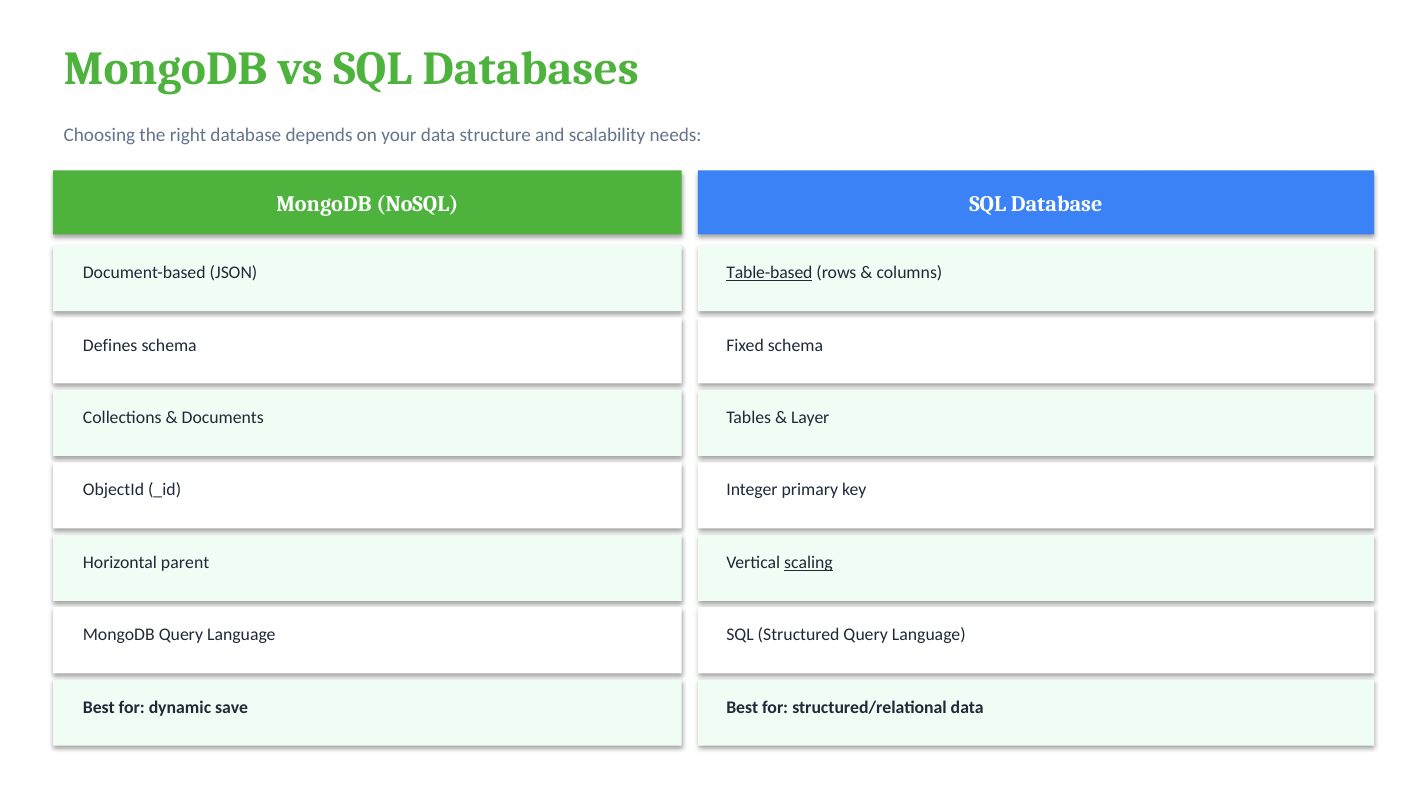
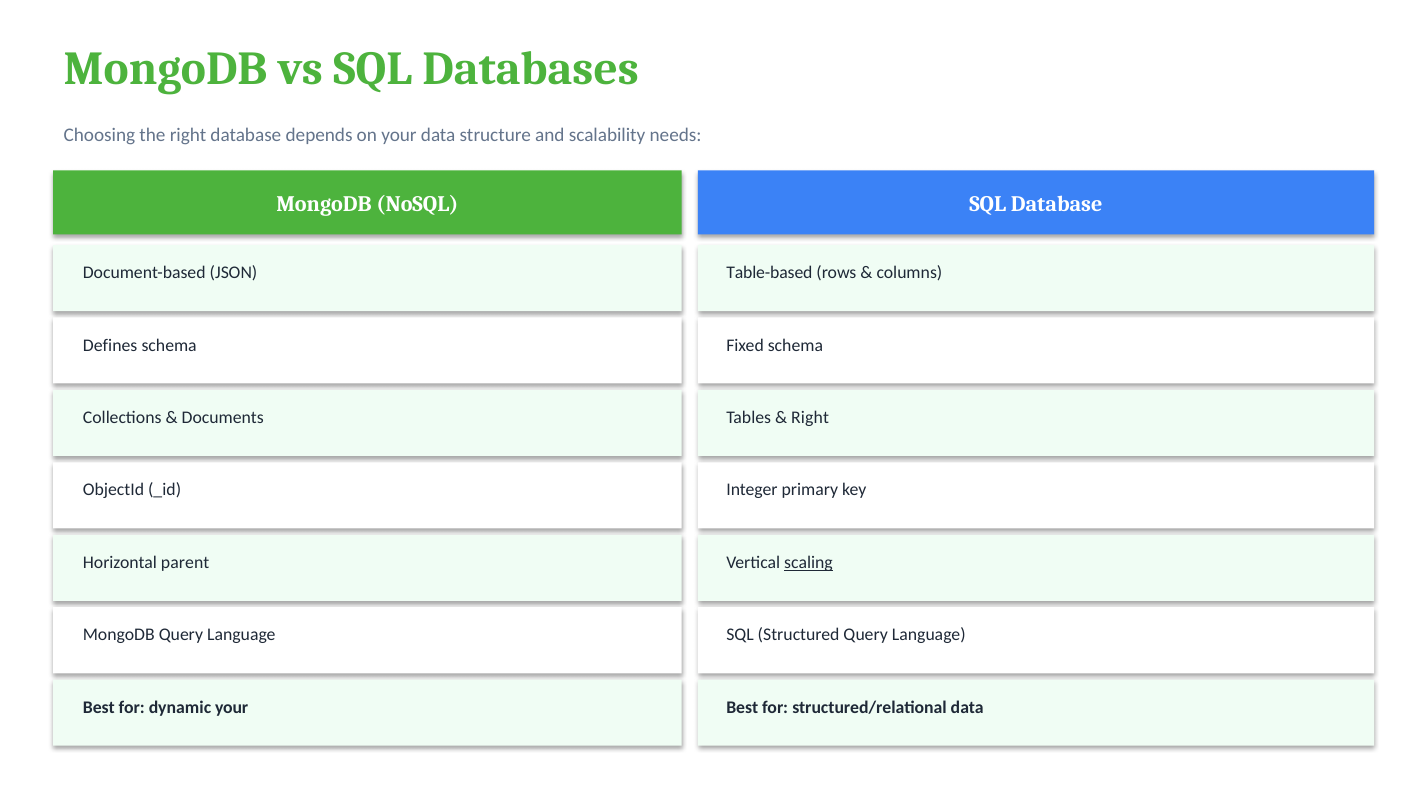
Table-based underline: present -> none (769, 273)
Layer: Layer -> Right (810, 418)
dynamic save: save -> your (232, 707)
